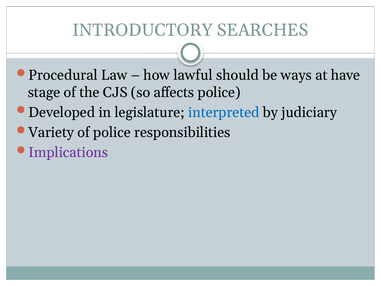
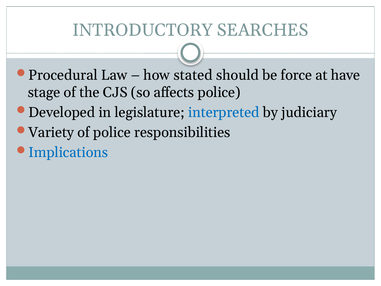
lawful: lawful -> stated (193, 75)
ways: ways -> force (296, 75)
Implications colour: purple -> blue (68, 152)
